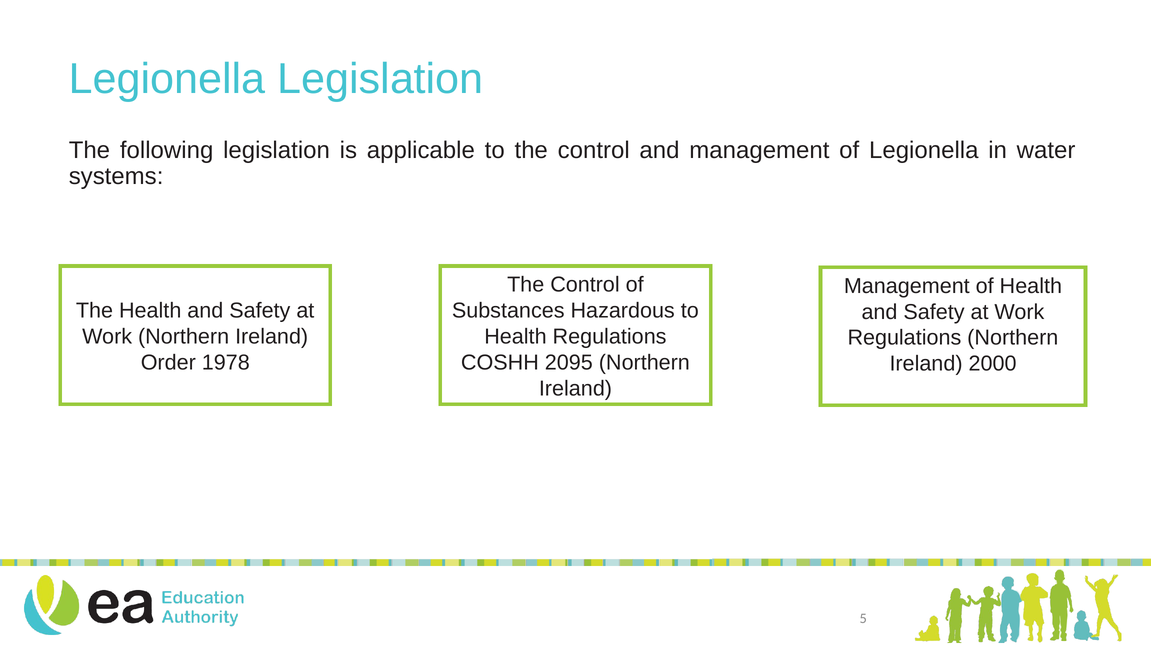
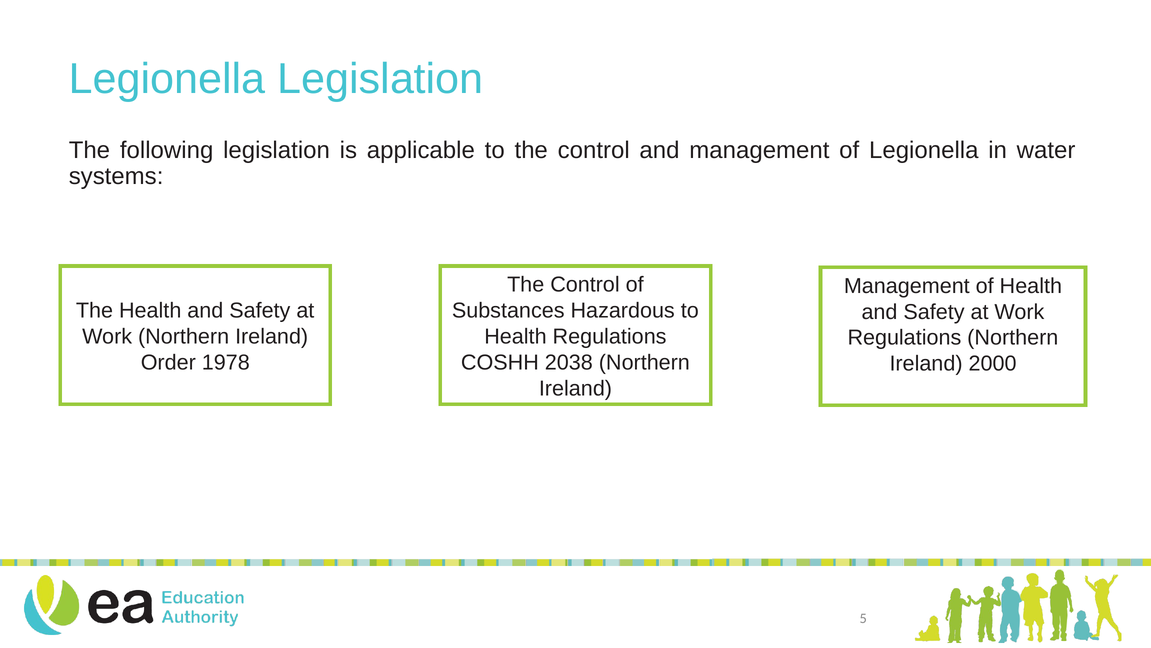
2095: 2095 -> 2038 (569, 362)
